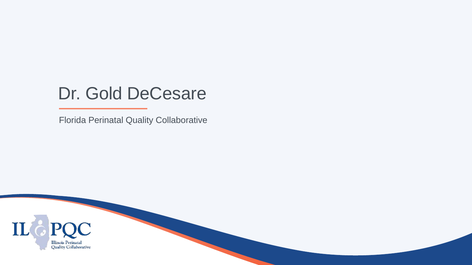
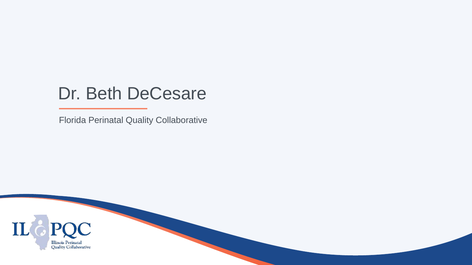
Gold: Gold -> Beth (104, 94)
